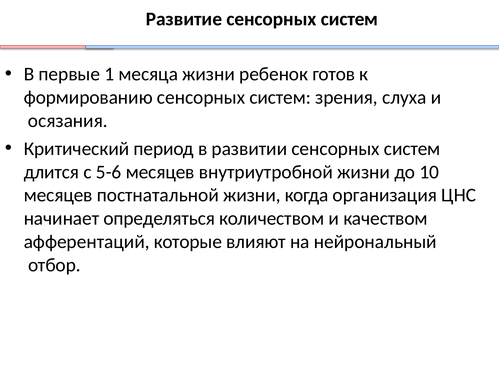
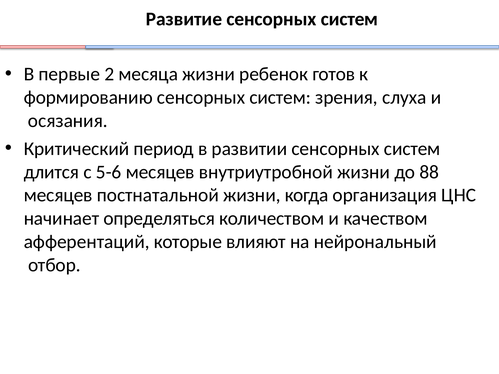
1: 1 -> 2 (109, 74)
10: 10 -> 88 (429, 172)
